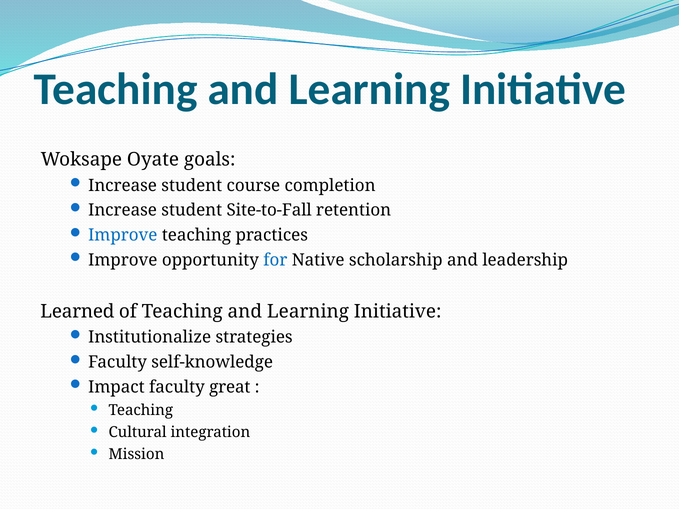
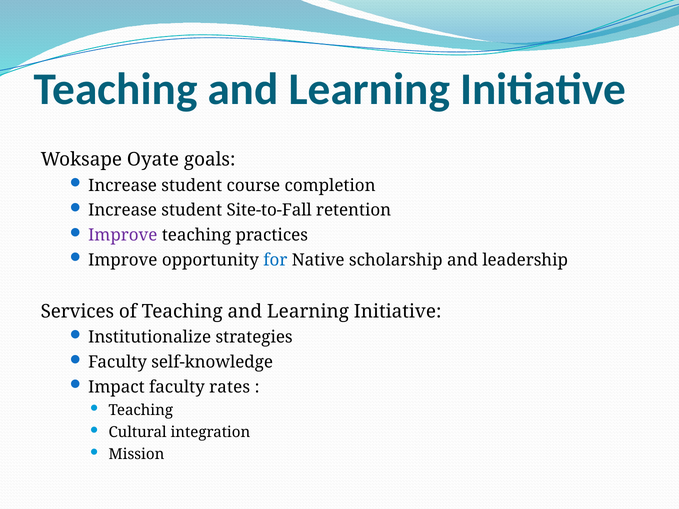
Improve colour: blue -> purple (123, 235)
Learned: Learned -> Services (77, 312)
great: great -> rates (230, 387)
